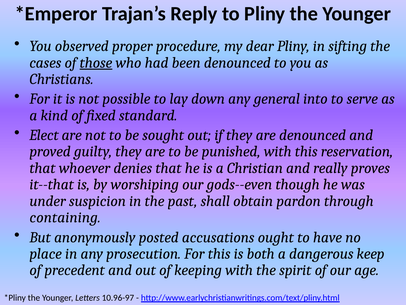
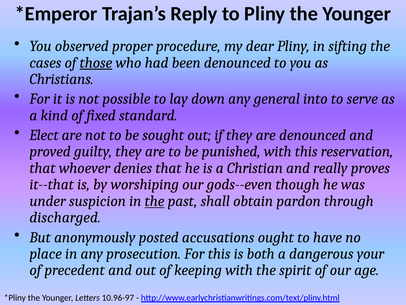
the underline: none -> present (155, 201)
containing: containing -> discharged (65, 217)
keep: keep -> your (370, 253)
